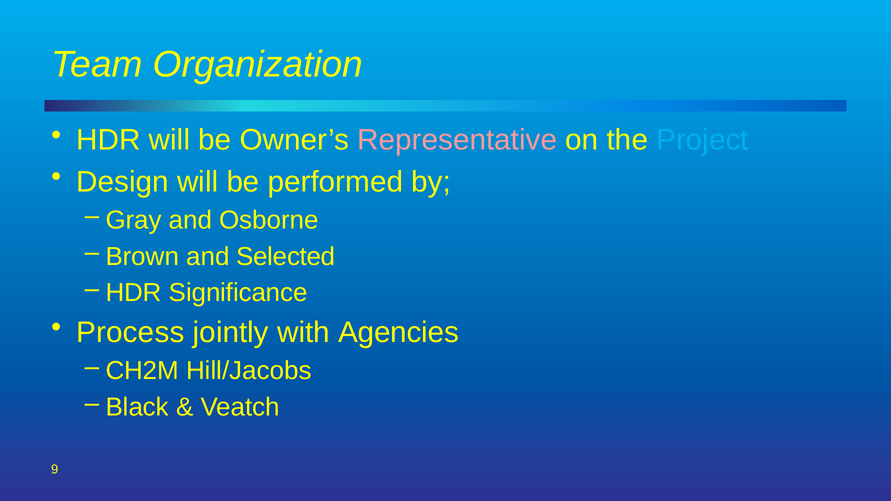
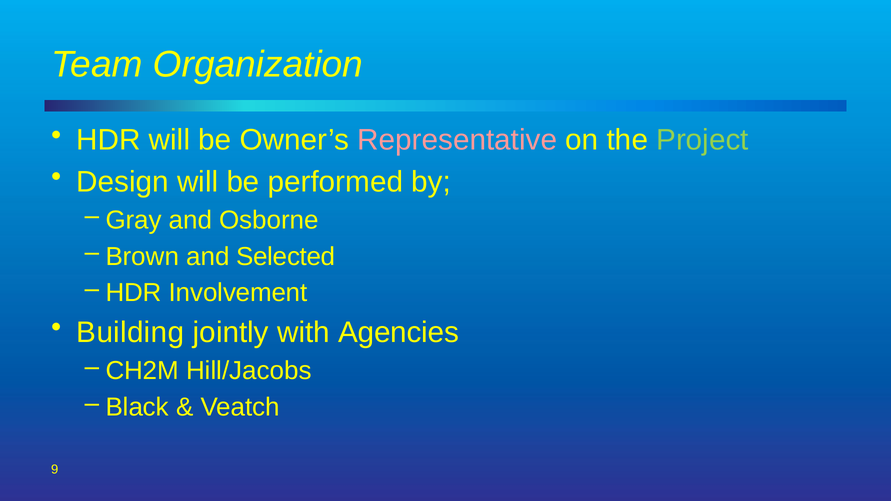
Project colour: light blue -> light green (702, 140)
Significance: Significance -> Involvement (238, 293)
Process: Process -> Building (130, 333)
